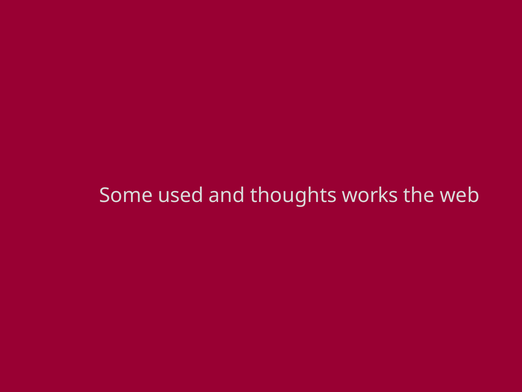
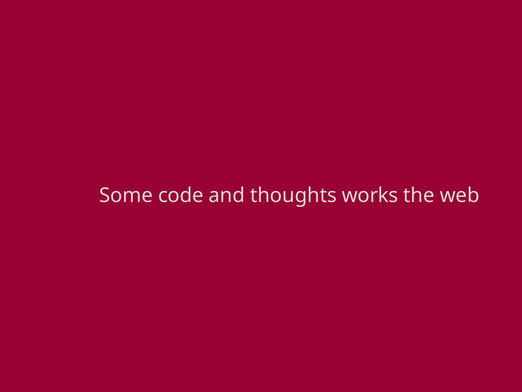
used: used -> code (181, 195)
